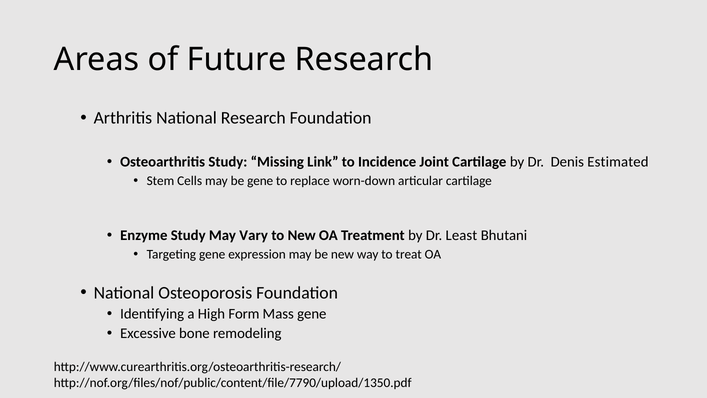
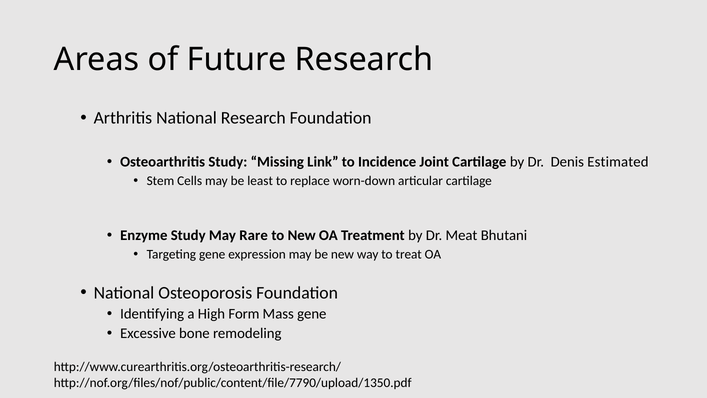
be gene: gene -> least (260, 181)
Vary: Vary -> Rare (254, 235)
Least: Least -> Meat (461, 235)
